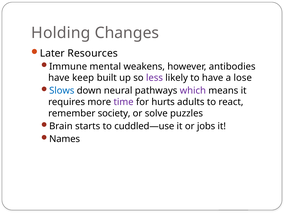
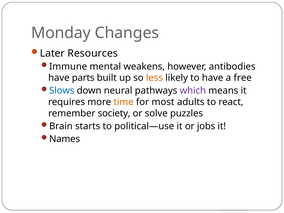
Holding: Holding -> Monday (61, 33)
keep: keep -> parts (83, 78)
less colour: purple -> orange (154, 78)
lose: lose -> free (243, 78)
time colour: purple -> orange (124, 102)
hurts: hurts -> most (163, 102)
cuddled—use: cuddled—use -> political—use (144, 126)
